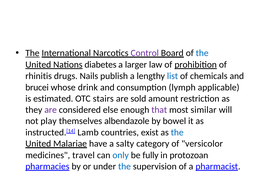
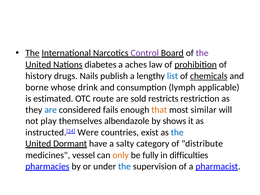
the colour: blue -> purple (202, 53)
larger: larger -> aches (136, 65)
rhinitis: rhinitis -> history (39, 76)
chemicals underline: none -> present (209, 76)
brucei: brucei -> borne (37, 87)
stairs: stairs -> route (103, 99)
amount: amount -> restricts (163, 99)
are colour: purple -> blue (51, 110)
else: else -> fails (111, 110)
that colour: purple -> orange (159, 110)
bowel: bowel -> shows (174, 121)
Lamb: Lamb -> Were (88, 132)
Malariae: Malariae -> Dormant (70, 144)
versicolor: versicolor -> distribute (202, 144)
travel: travel -> vessel (84, 155)
only colour: blue -> orange (121, 155)
protozoan: protozoan -> difficulties (189, 155)
